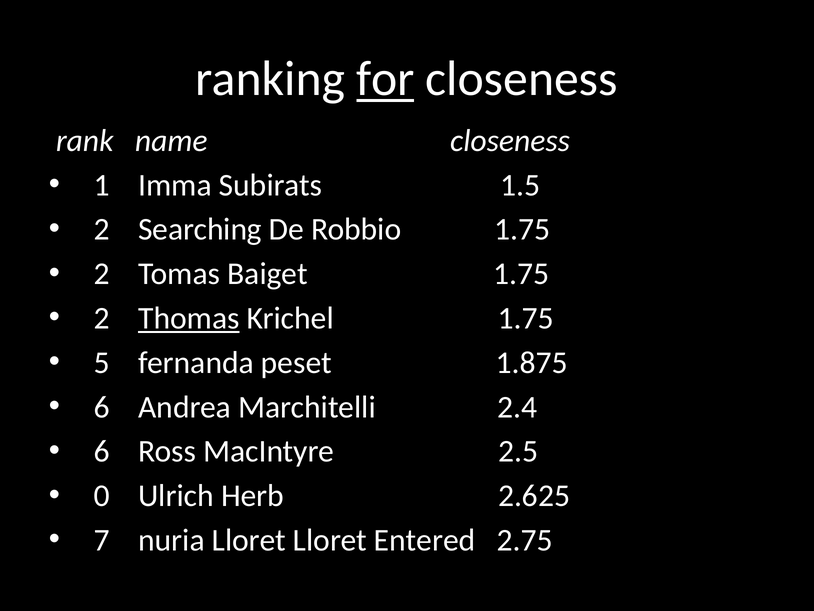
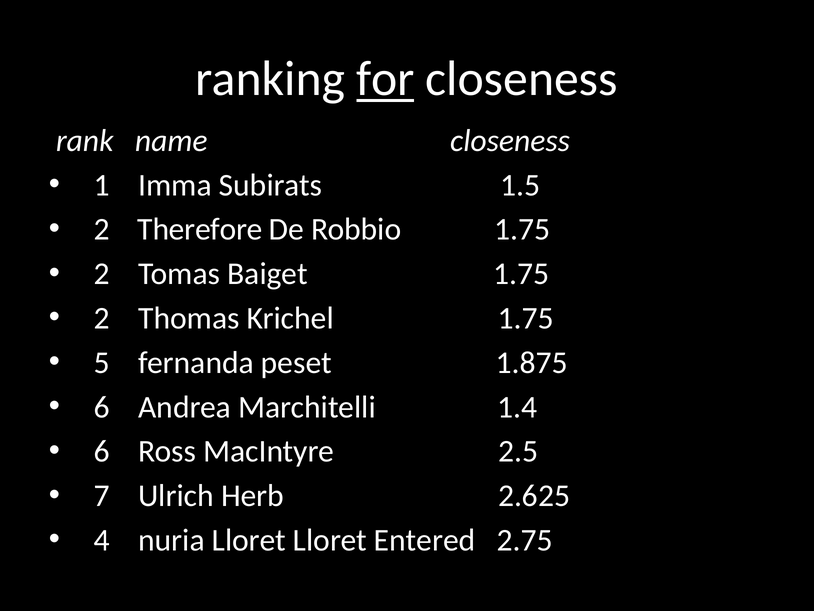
Searching: Searching -> Therefore (200, 229)
Thomas underline: present -> none (189, 318)
2.4: 2.4 -> 1.4 (517, 407)
0: 0 -> 7 (102, 495)
7: 7 -> 4 (102, 540)
